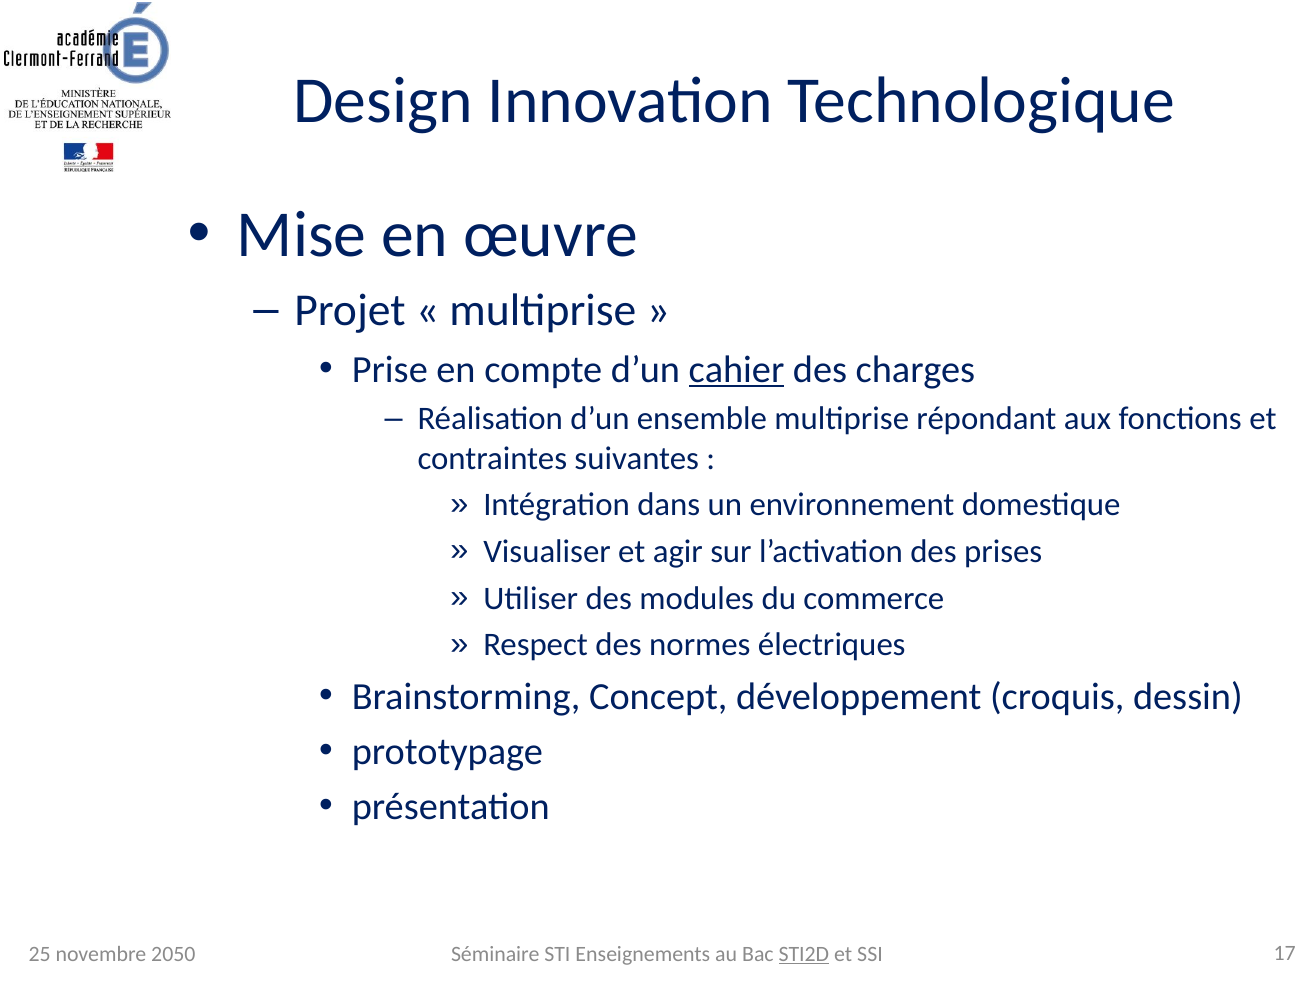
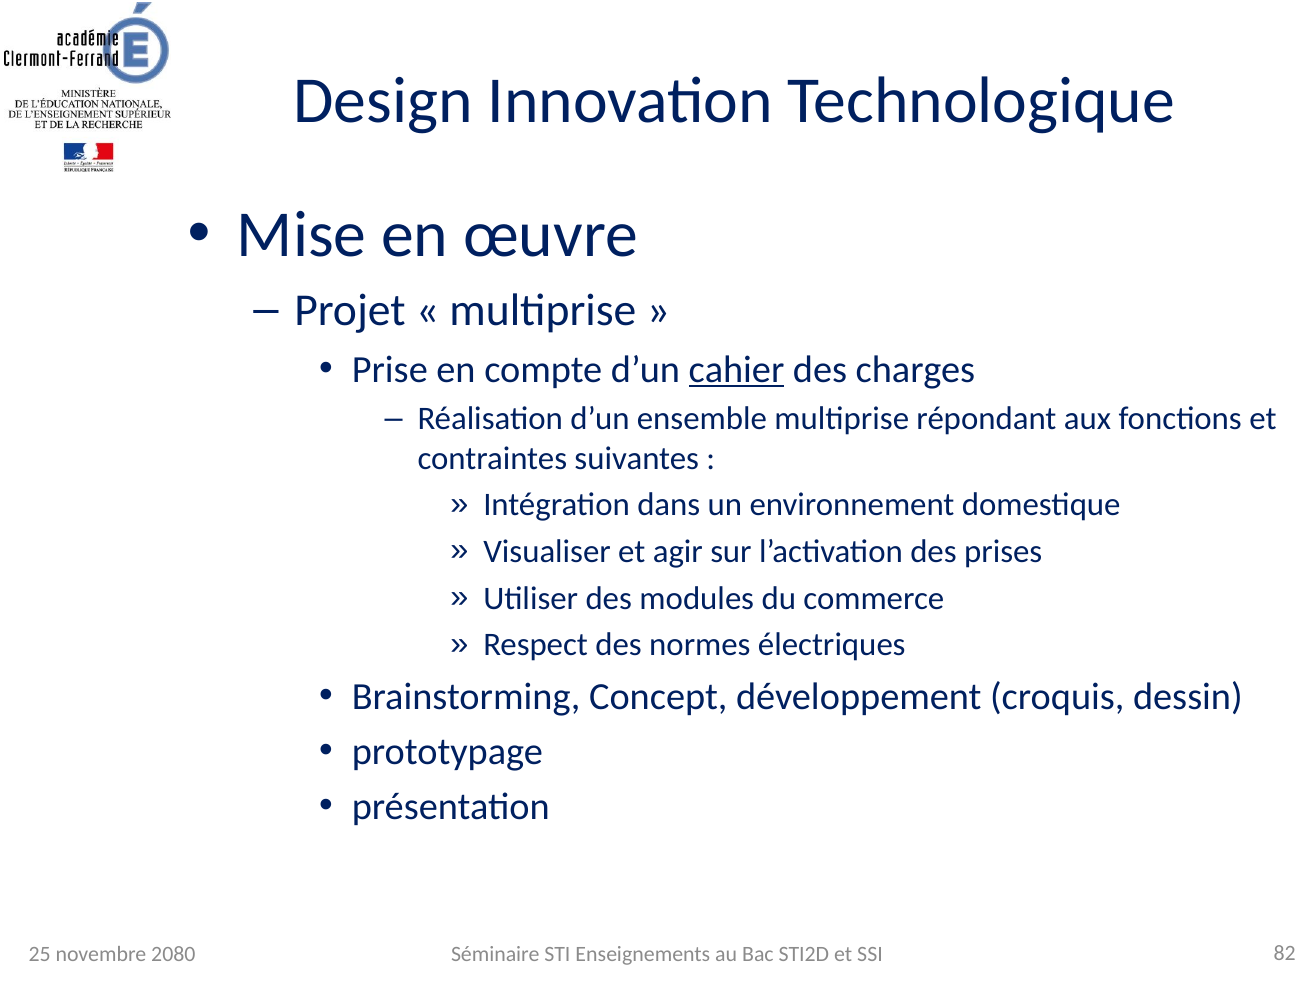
2050: 2050 -> 2080 (173, 954)
STI2D underline: present -> none (804, 955)
17: 17 -> 82 (1285, 954)
